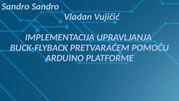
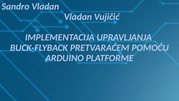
Sandro Sandro: Sandro -> Vladan (45, 6)
